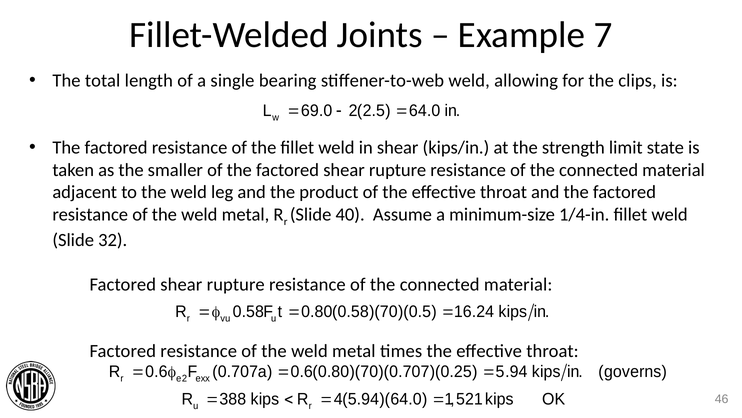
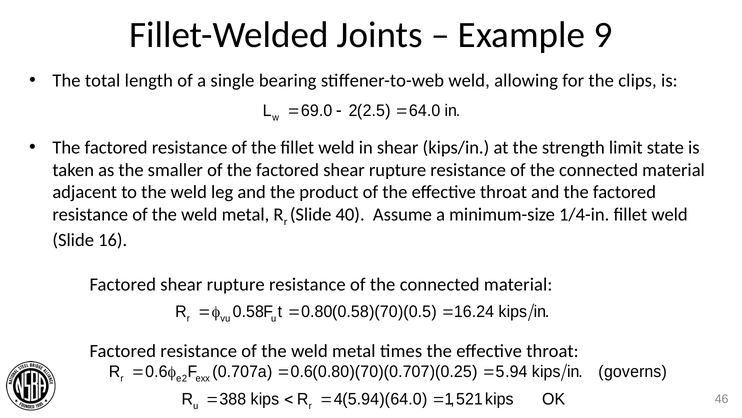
7: 7 -> 9 (603, 35)
32: 32 -> 16 (113, 240)
